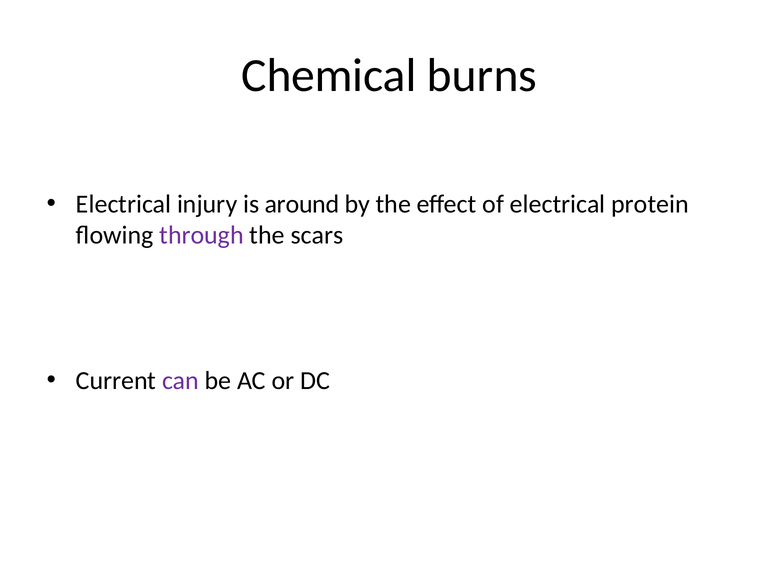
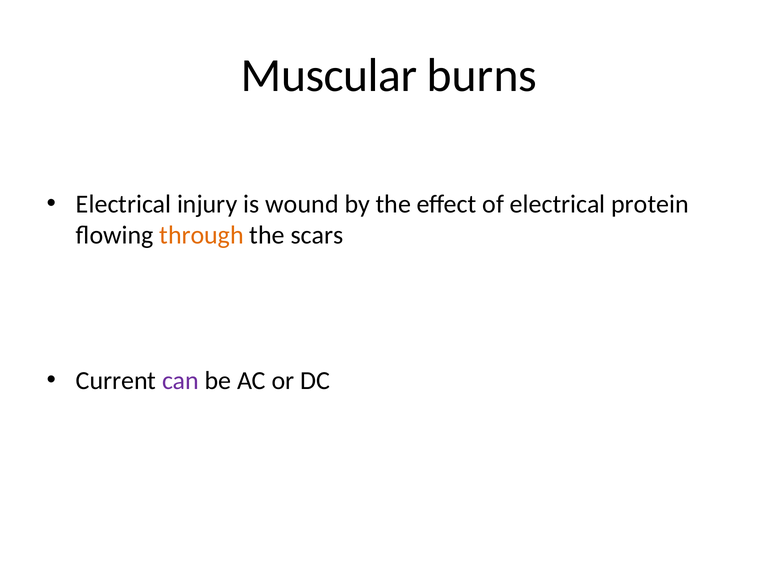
Chemical: Chemical -> Muscular (329, 75)
around: around -> wound (302, 204)
through colour: purple -> orange (202, 236)
